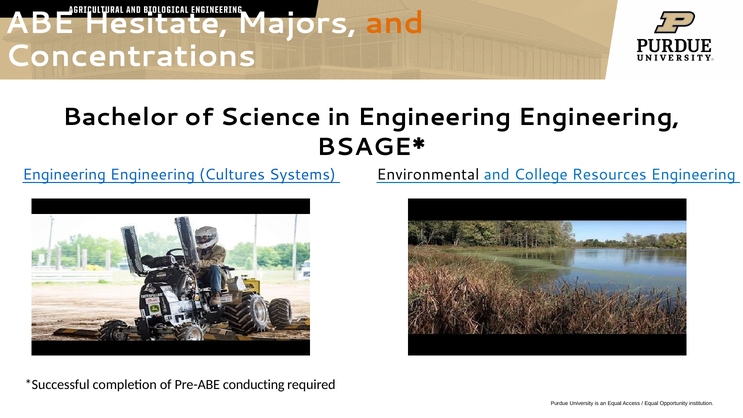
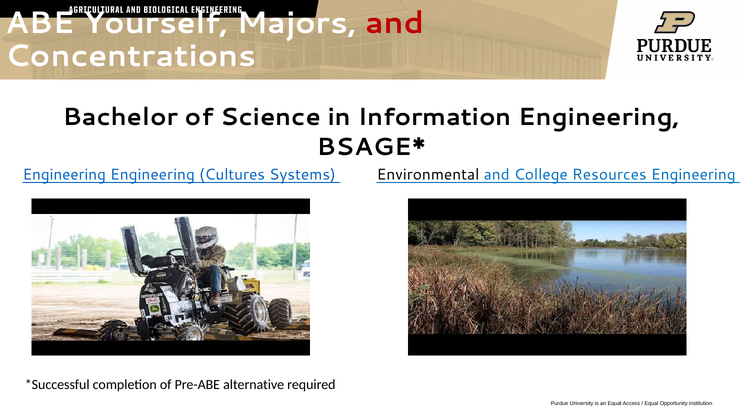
Hesitate: Hesitate -> Yourself (156, 23)
and colour: orange -> red (395, 23)
in Engineering: Engineering -> Information (435, 117)
conducting: conducting -> alternative (254, 385)
